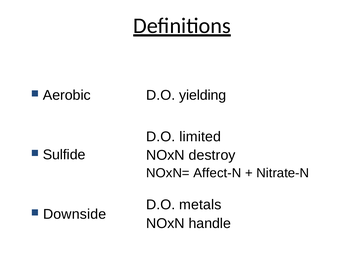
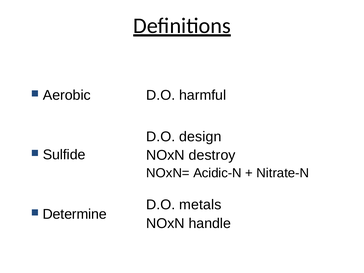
yielding: yielding -> harmful (203, 95)
limited: limited -> design (200, 137)
Affect-N: Affect-N -> Acidic-N (217, 173)
Downside: Downside -> Determine (75, 214)
